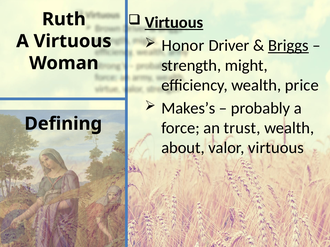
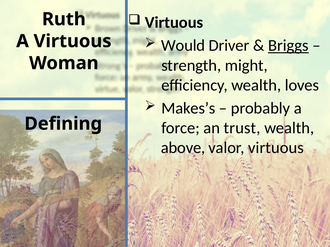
Virtuous underline: present -> none (174, 23)
Honor: Honor -> Would (183, 46)
price: price -> loves (302, 85)
about: about -> above (183, 148)
